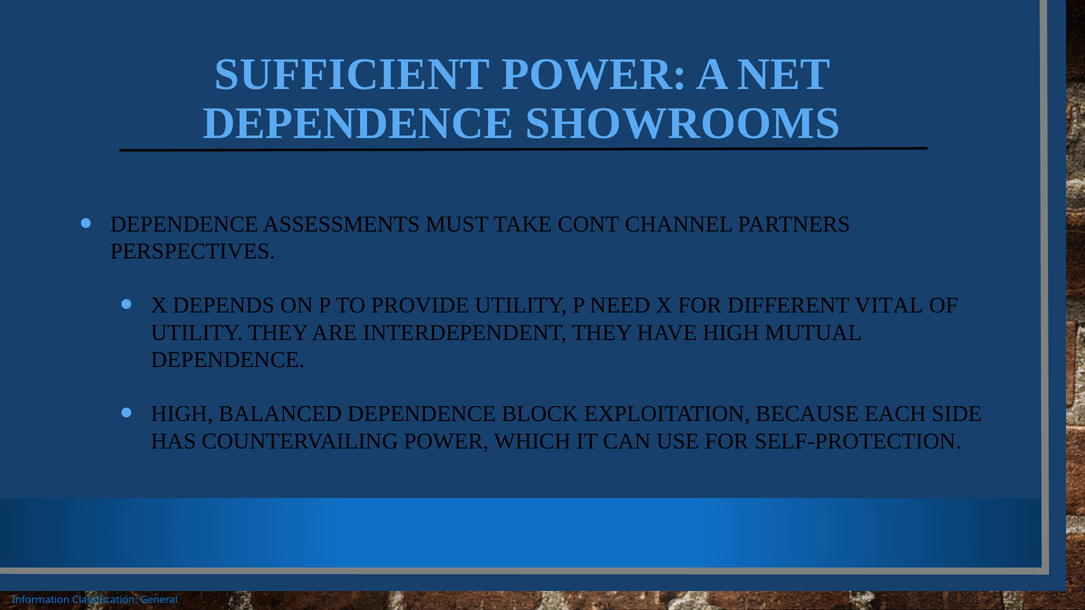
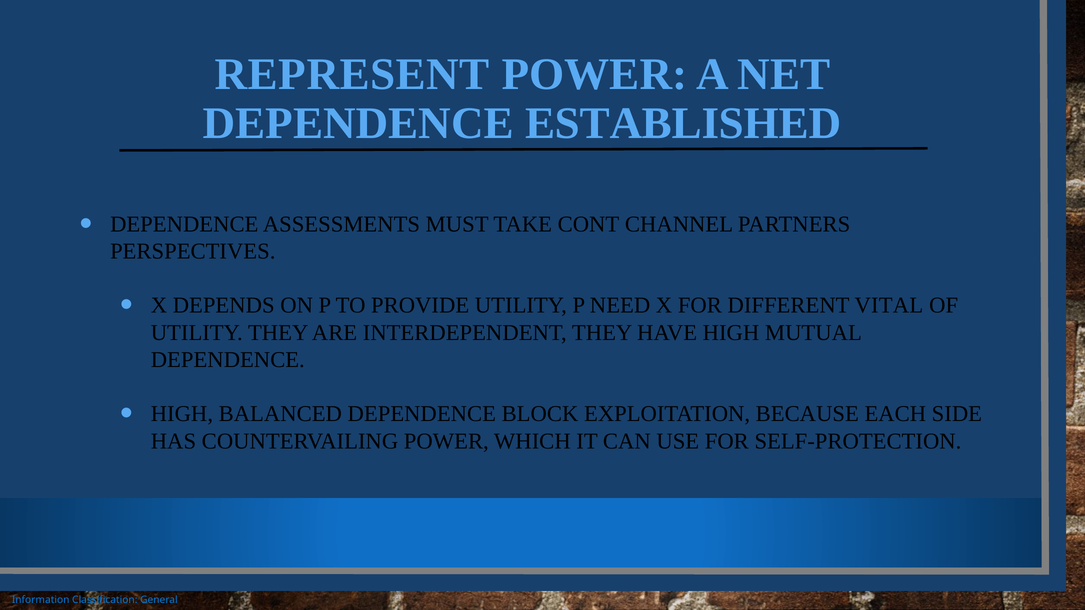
SUFFICIENT: SUFFICIENT -> REPRESENT (352, 74)
SHOWROOMS: SHOWROOMS -> ESTABLISHED (683, 123)
